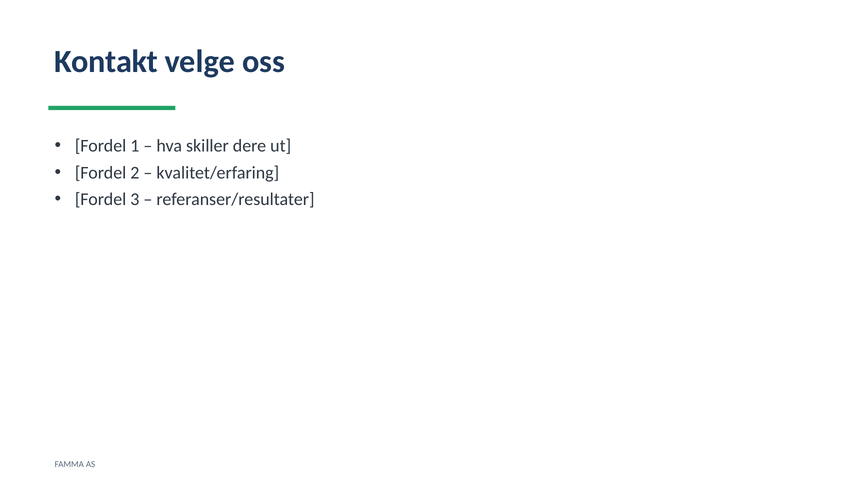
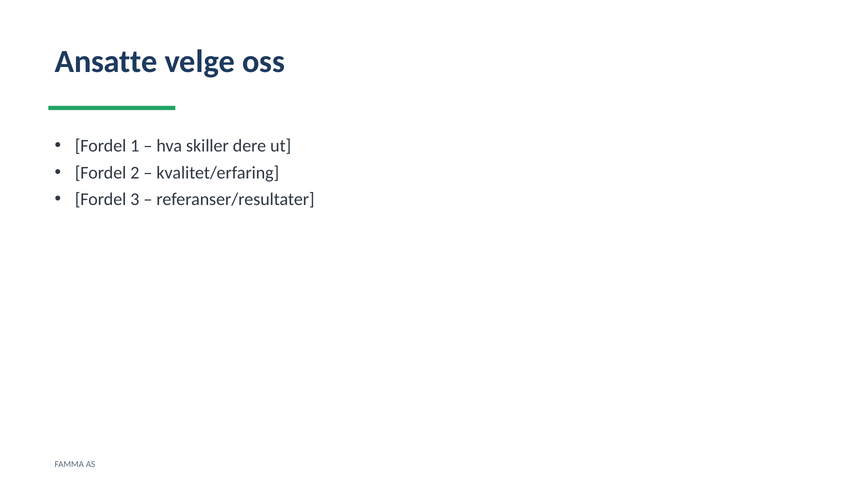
Kontakt: Kontakt -> Ansatte (106, 61)
